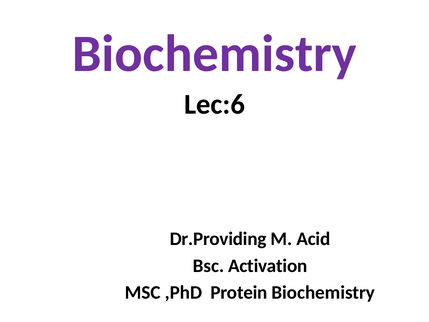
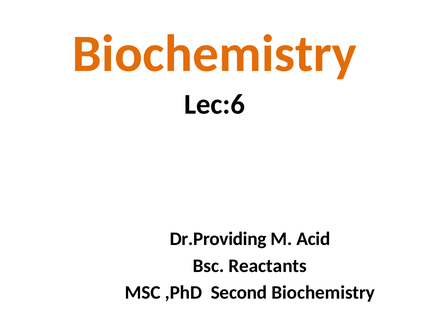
Biochemistry colour: purple -> orange (214, 54)
Activation: Activation -> Reactants (268, 266)
Protein: Protein -> Second (239, 292)
